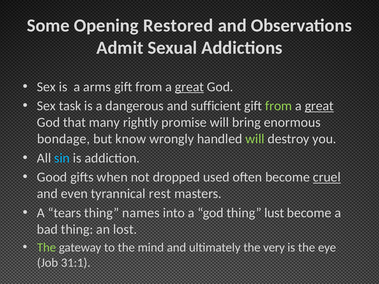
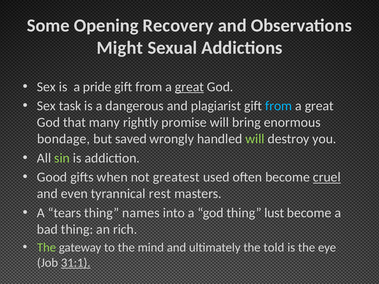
Restored: Restored -> Recovery (178, 26)
Admit: Admit -> Might (120, 48)
arms: arms -> pride (97, 87)
sufficient: sufficient -> plagiarist (216, 106)
from colour: light green -> light blue (279, 106)
great underline: present -> none (319, 106)
know: know -> saved (131, 139)
sin colour: light blue -> light green (62, 158)
dropped: dropped -> greatest (176, 177)
lost: lost -> rich (125, 229)
very: very -> told (274, 248)
31:1 underline: none -> present (76, 263)
